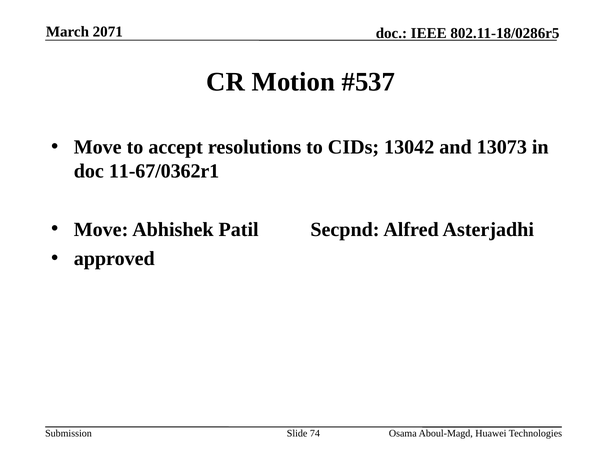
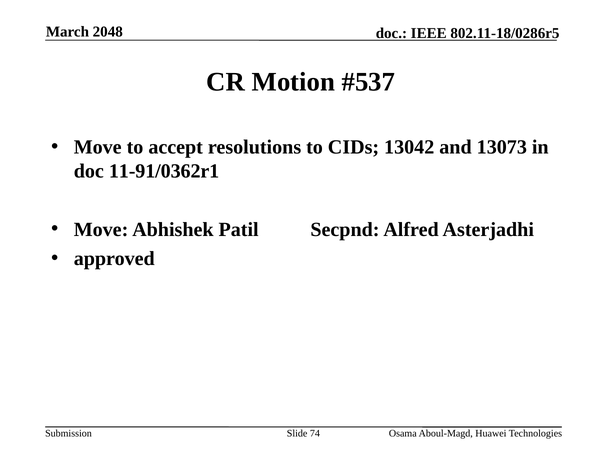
2071: 2071 -> 2048 (108, 32)
11-67/0362r1: 11-67/0362r1 -> 11-91/0362r1 (164, 171)
